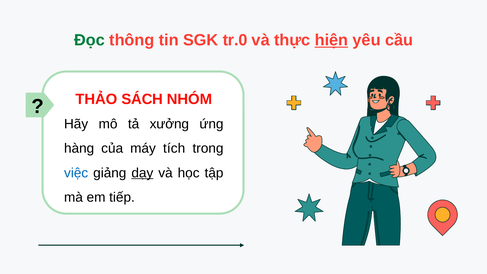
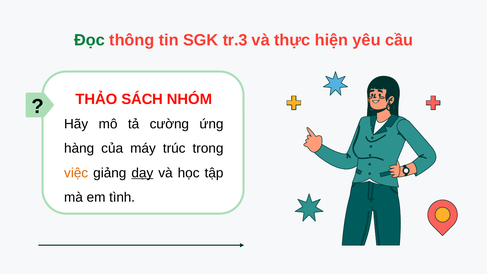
tr.0: tr.0 -> tr.3 (235, 40)
hiện underline: present -> none (331, 40)
xưởng: xưởng -> cường (169, 124)
tích: tích -> trúc (174, 148)
việc colour: blue -> orange (76, 173)
tiếp: tiếp -> tình (122, 197)
